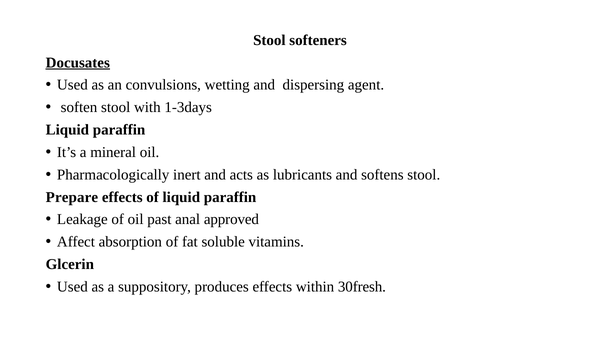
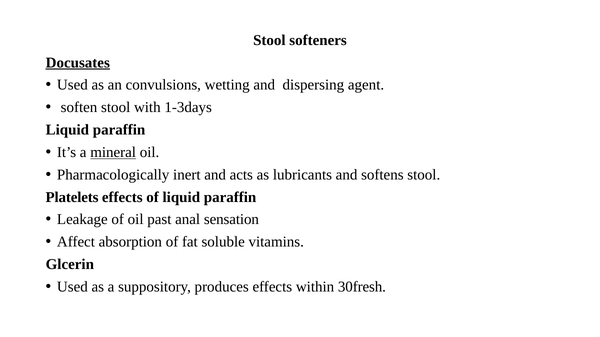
mineral underline: none -> present (113, 152)
Prepare: Prepare -> Platelets (72, 197)
approved: approved -> sensation (231, 220)
